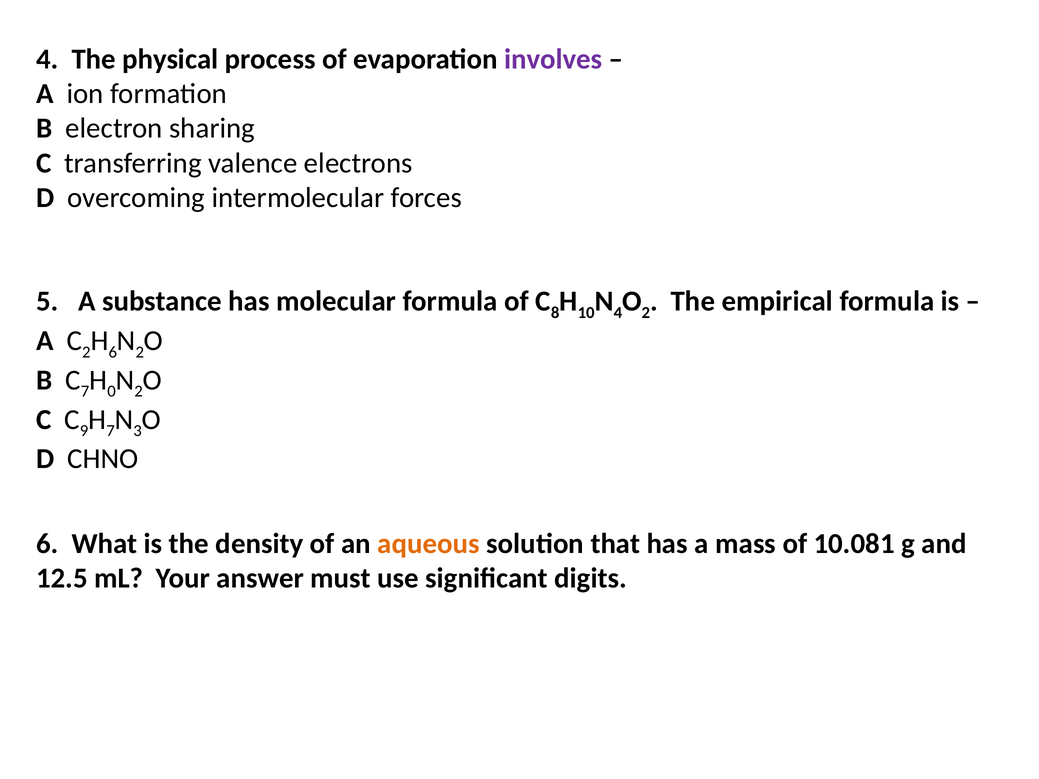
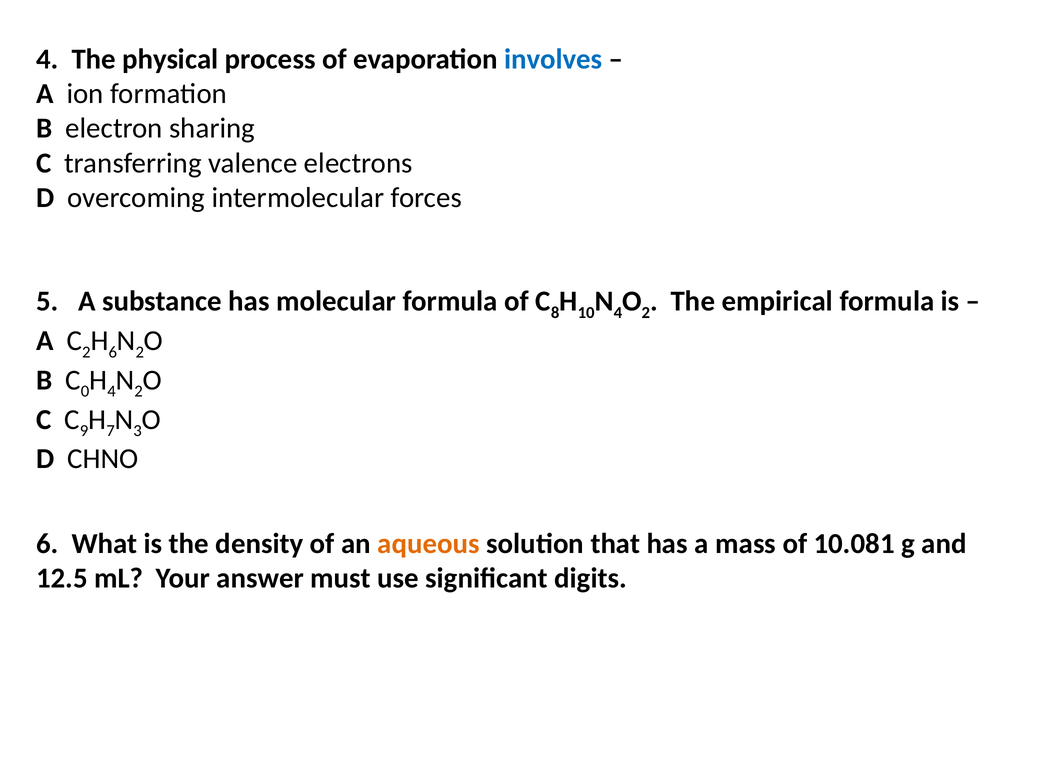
involves colour: purple -> blue (553, 59)
C 7: 7 -> 0 (85, 392)
0: 0 -> 4 (112, 392)
